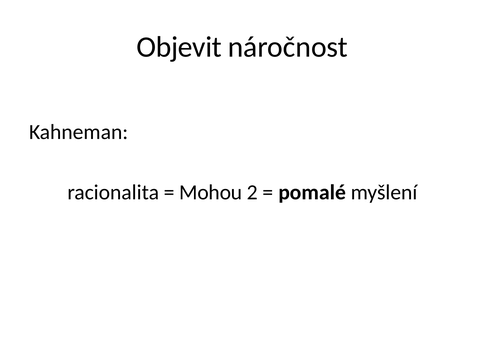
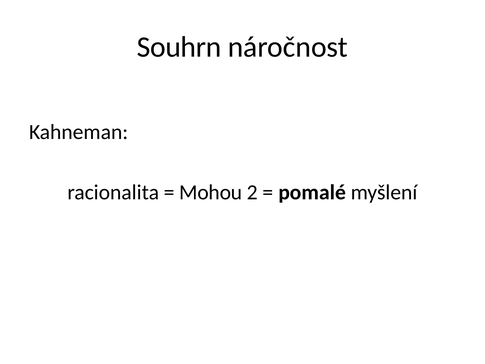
Objevit: Objevit -> Souhrn (179, 47)
